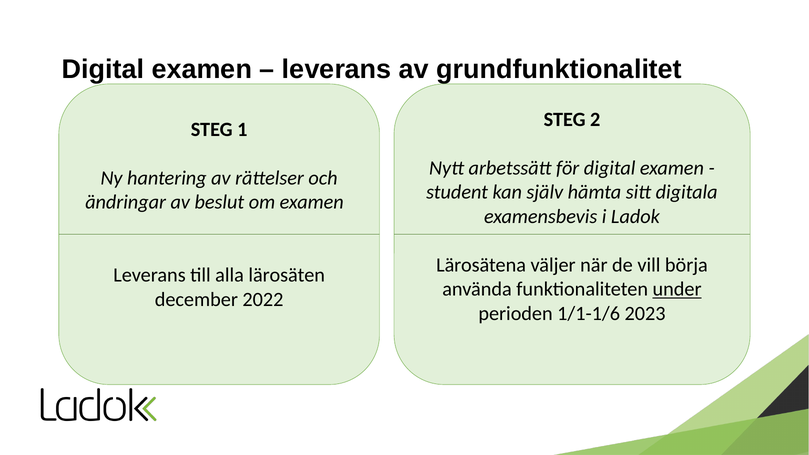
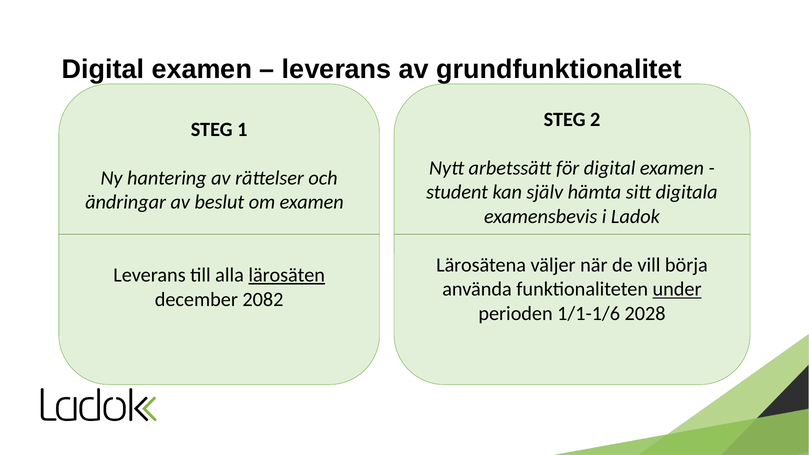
lärosäten underline: none -> present (287, 275)
2022: 2022 -> 2082 (263, 299)
2023: 2023 -> 2028 (645, 314)
